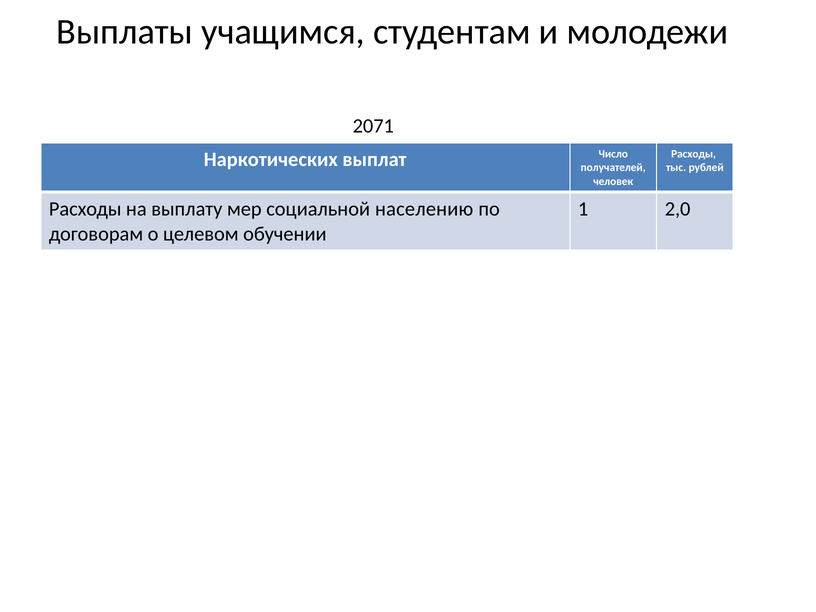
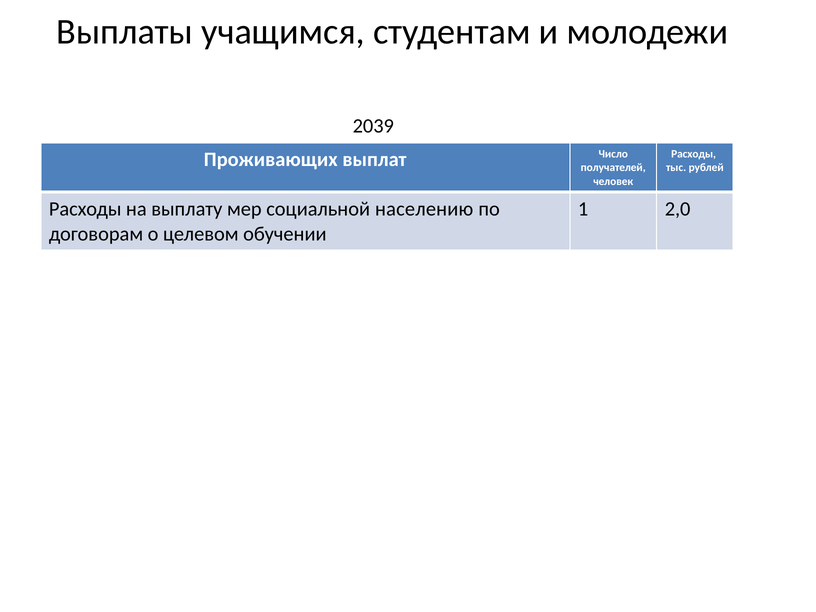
2071: 2071 -> 2039 (373, 126)
Наркотических: Наркотических -> Проживающих (271, 160)
